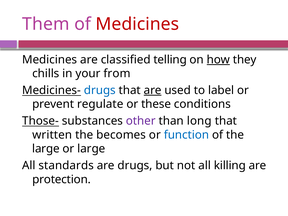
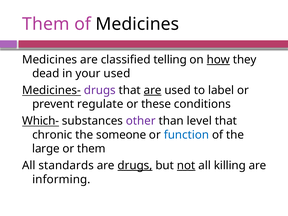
Medicines colour: red -> black (137, 24)
chills: chills -> dead (46, 74)
your from: from -> used (117, 74)
drugs colour: blue -> purple (100, 90)
Those-: Those- -> Which- (41, 121)
long: long -> level (199, 121)
written: written -> chronic (52, 135)
becomes: becomes -> someone (121, 135)
or large: large -> them (91, 149)
drugs underline: none -> present (135, 165)
not underline: none -> present (186, 165)
protection: protection -> informing (61, 179)
